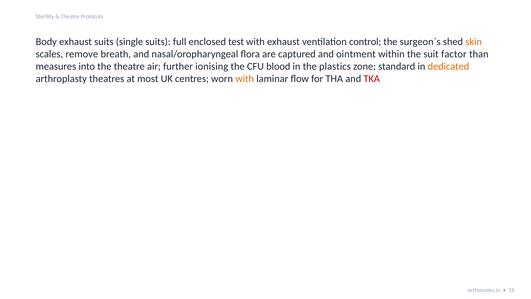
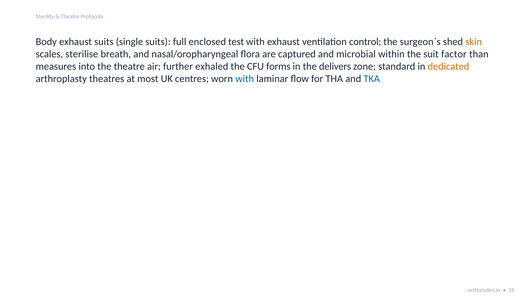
remove: remove -> sterilise (82, 54)
ointment: ointment -> microbial (356, 54)
ionising: ionising -> exhaled (212, 66)
blood: blood -> forms (278, 66)
plastics: plastics -> delivers (335, 66)
with colour: orange -> blue (245, 79)
TKA colour: red -> blue (372, 79)
